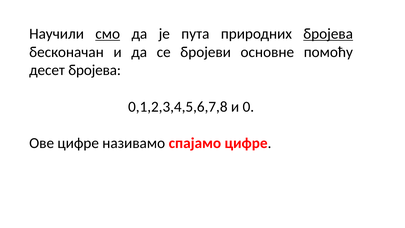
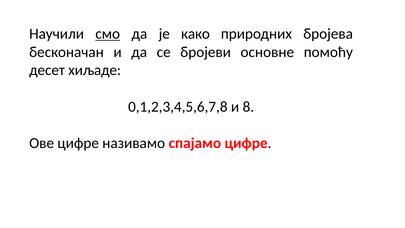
пута: пута -> како (195, 34)
бројева underline: present -> none (328, 34)
десет бројева: бројева -> хиљаде (95, 70)
0: 0 -> 8 (248, 107)
